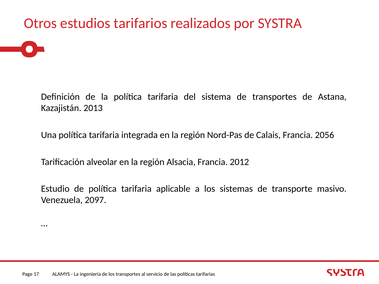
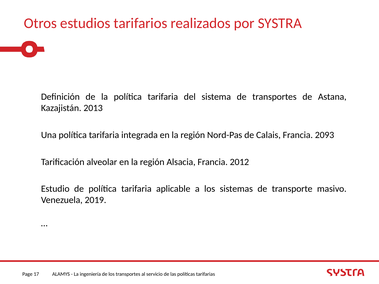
2056: 2056 -> 2093 (325, 135)
2097: 2097 -> 2019 (96, 200)
